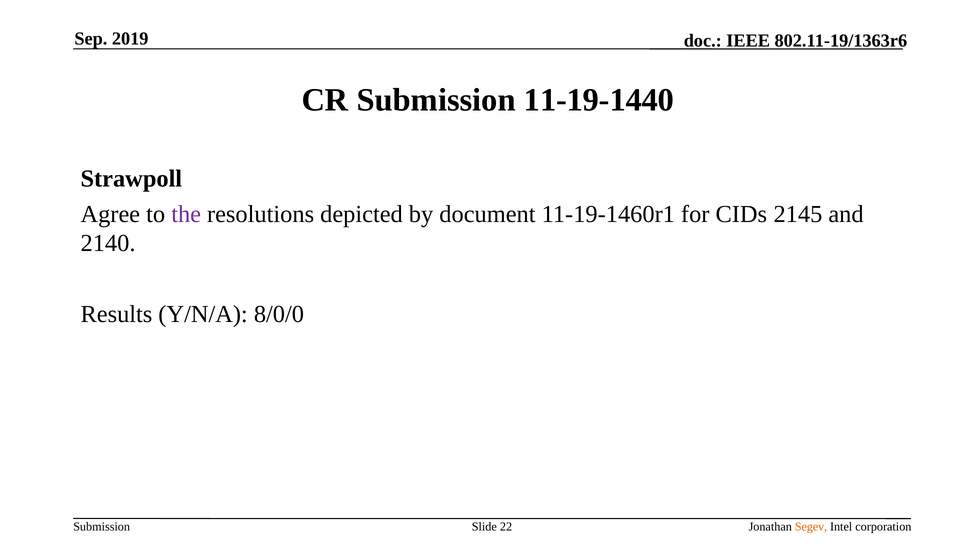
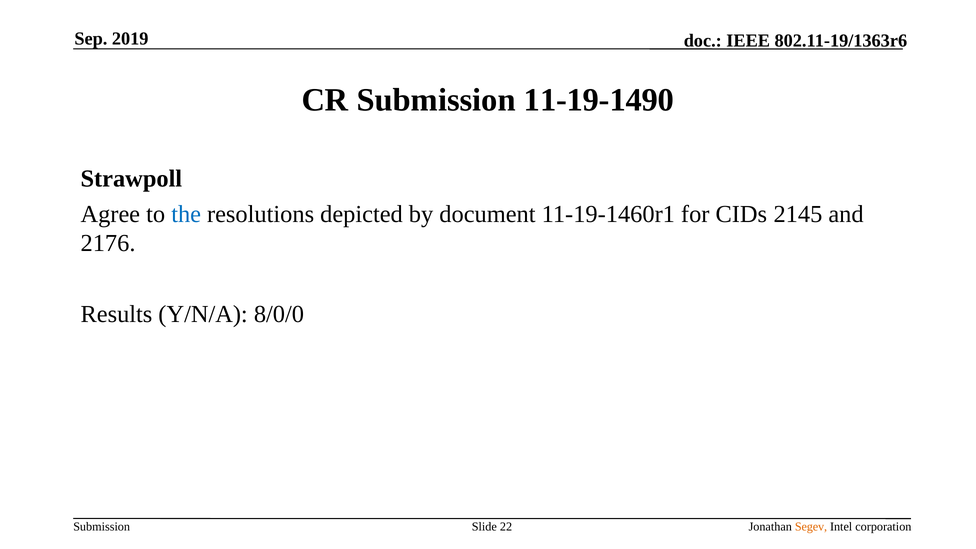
11-19-1440: 11-19-1440 -> 11-19-1490 (599, 100)
the colour: purple -> blue (186, 214)
2140: 2140 -> 2176 (108, 243)
